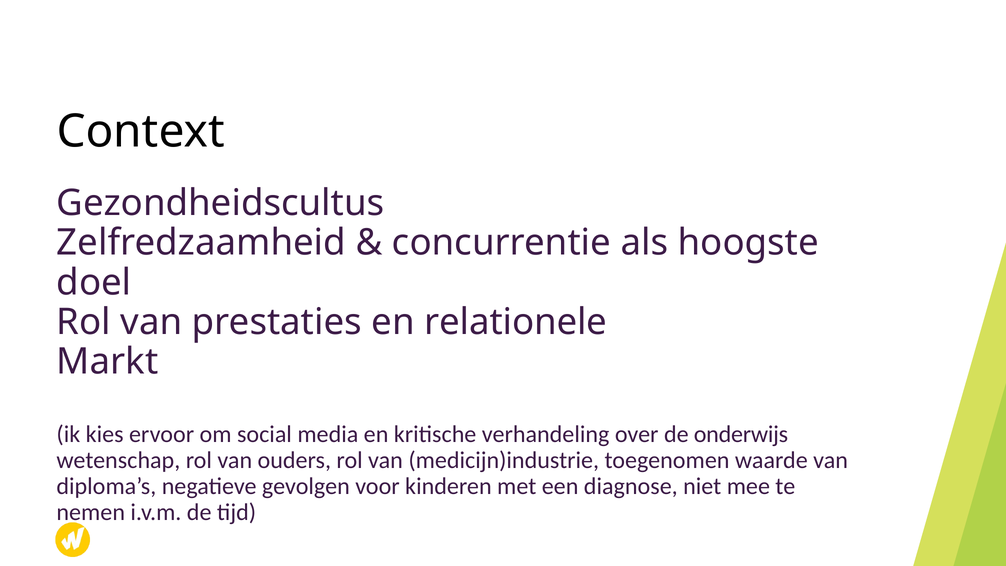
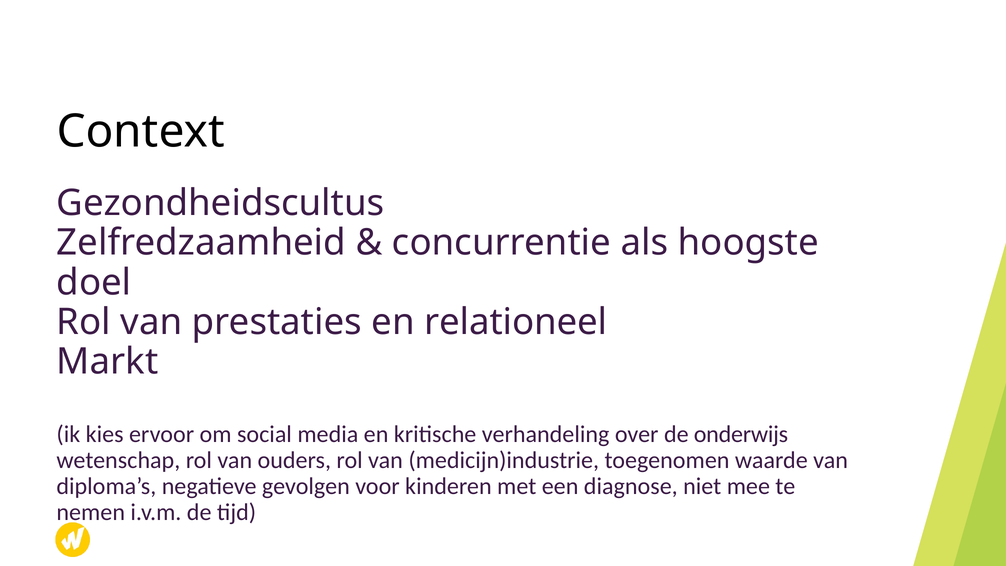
relationele: relationele -> relationeel (516, 322)
